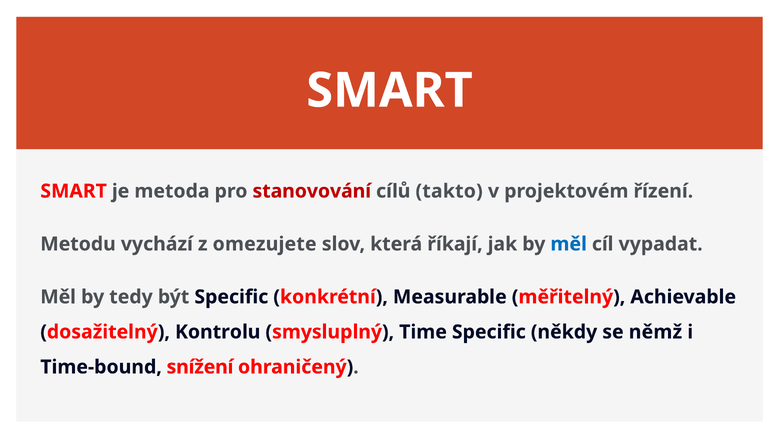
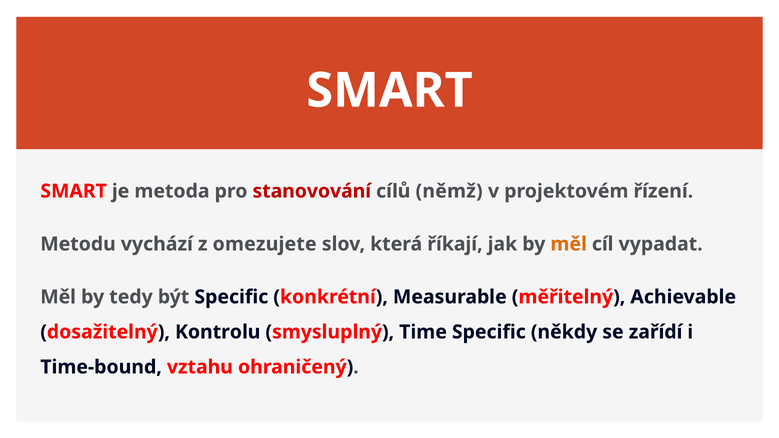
takto: takto -> němž (449, 191)
měl colour: blue -> orange (569, 244)
němž: němž -> zařídí (656, 332)
snížení: snížení -> vztahu (200, 367)
